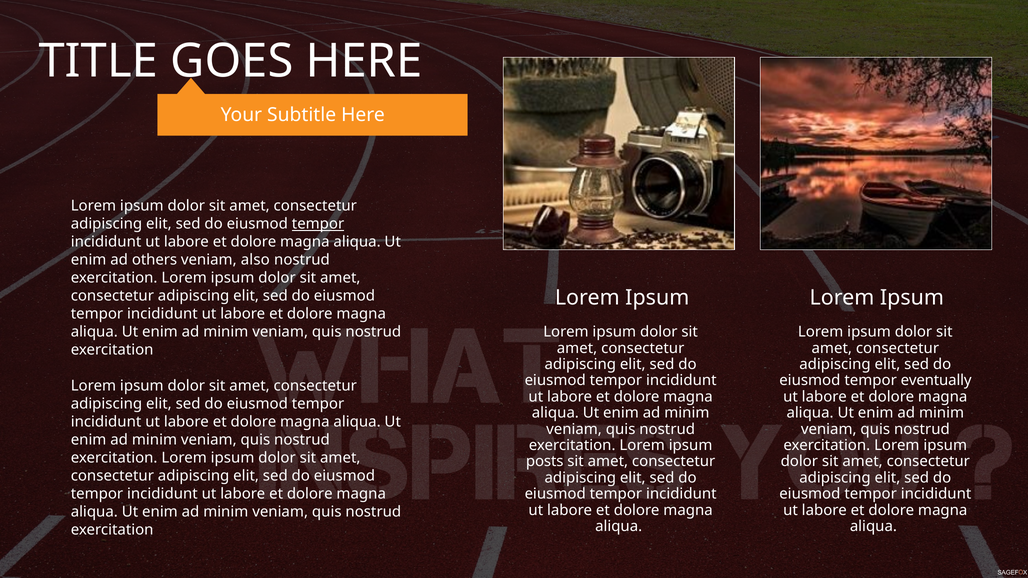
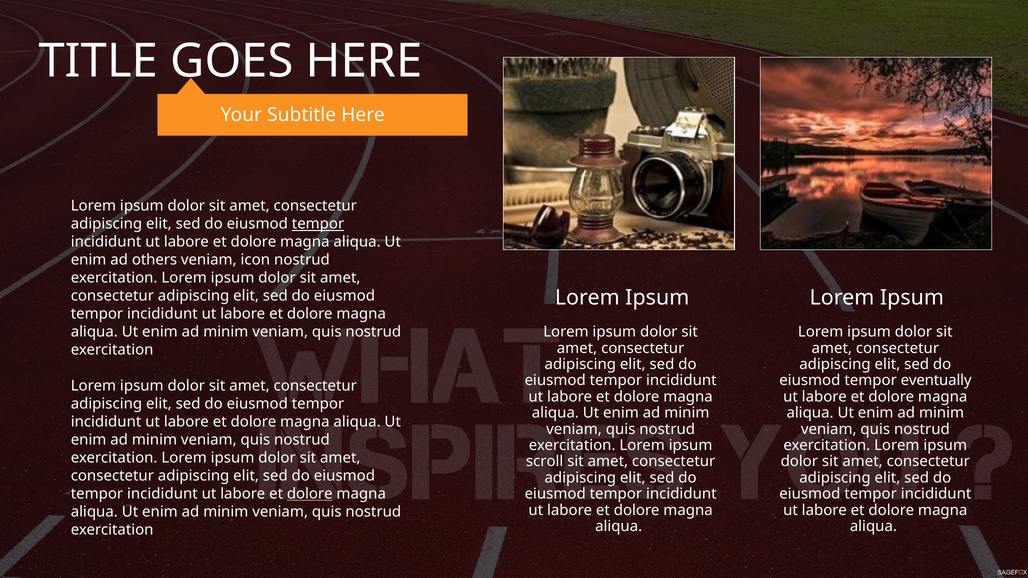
also: also -> icon (255, 260)
posts: posts -> scroll (545, 462)
dolore underline: none -> present (310, 494)
